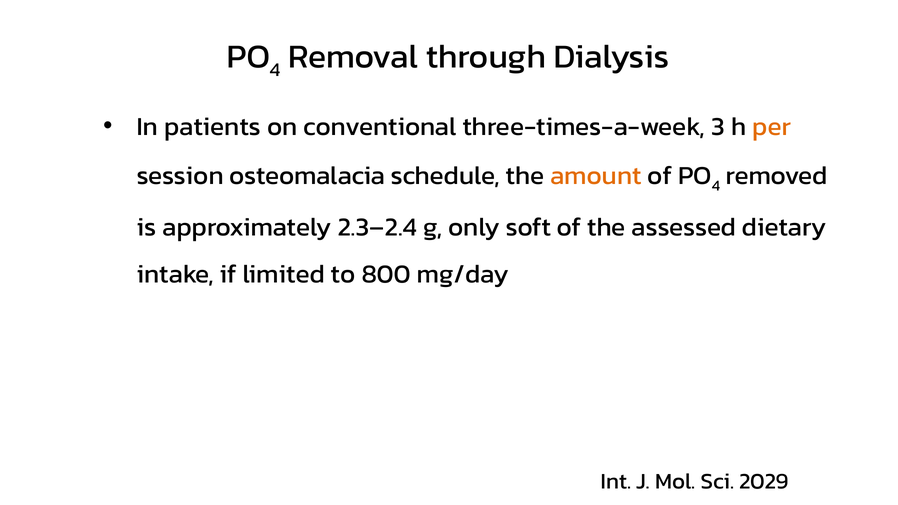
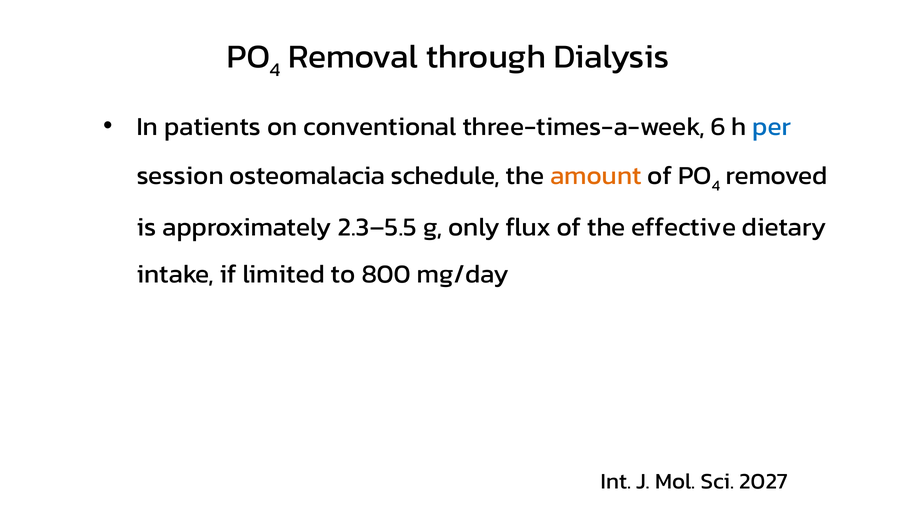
3: 3 -> 6 (718, 126)
per colour: orange -> blue (772, 126)
2.3–2.4: 2.3–2.4 -> 2.3–5.5 (377, 227)
soft: soft -> flux (528, 227)
assessed: assessed -> effective (684, 227)
2029: 2029 -> 2027 (764, 481)
